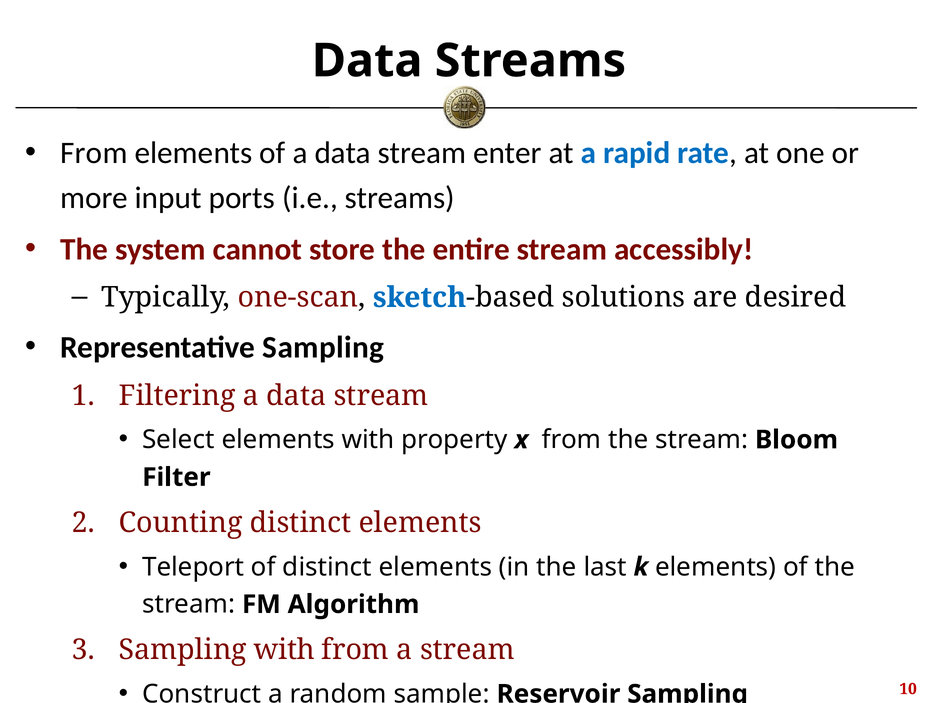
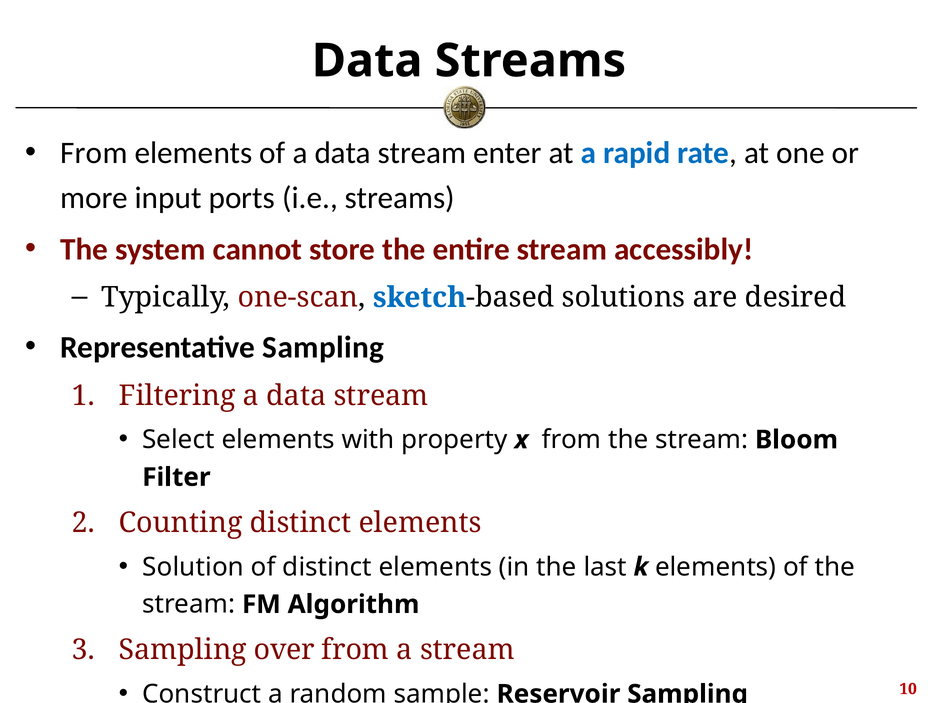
Teleport: Teleport -> Solution (193, 567)
Sampling with: with -> over (284, 650)
